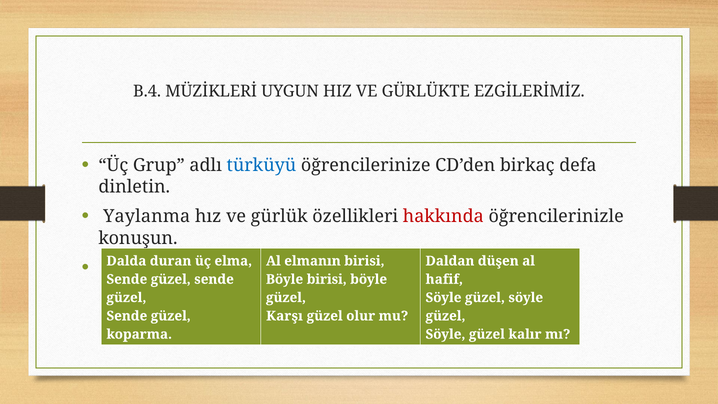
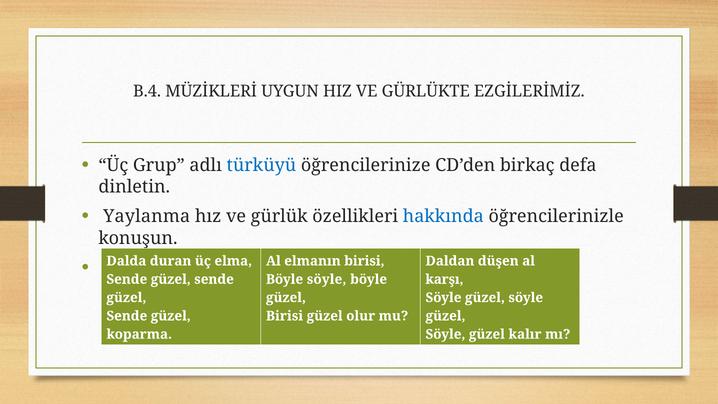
hakkında colour: red -> blue (443, 216)
Böyle birisi: birisi -> söyle (327, 279)
hafif: hafif -> karşı (444, 279)
Karşı: Karşı -> Birisi (285, 316)
